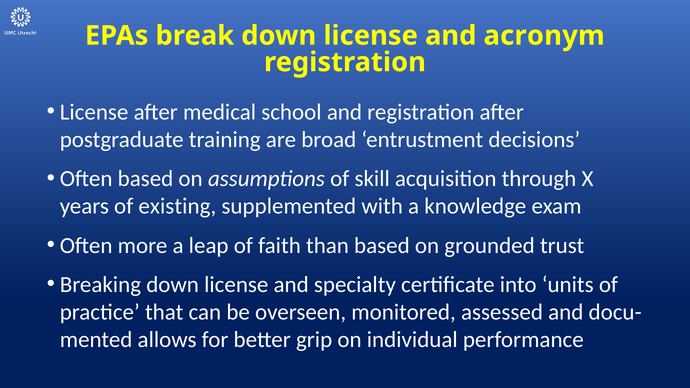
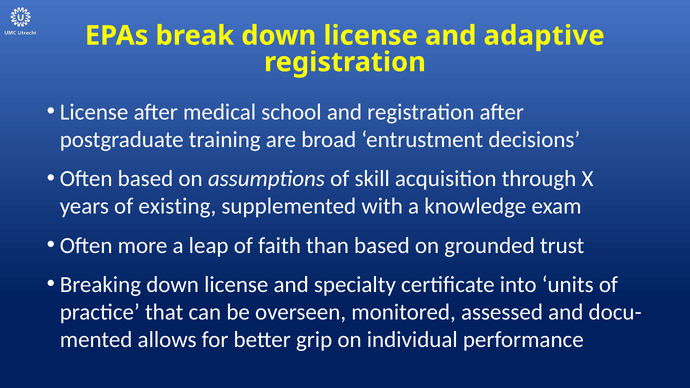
acronym: acronym -> adaptive (544, 36)
